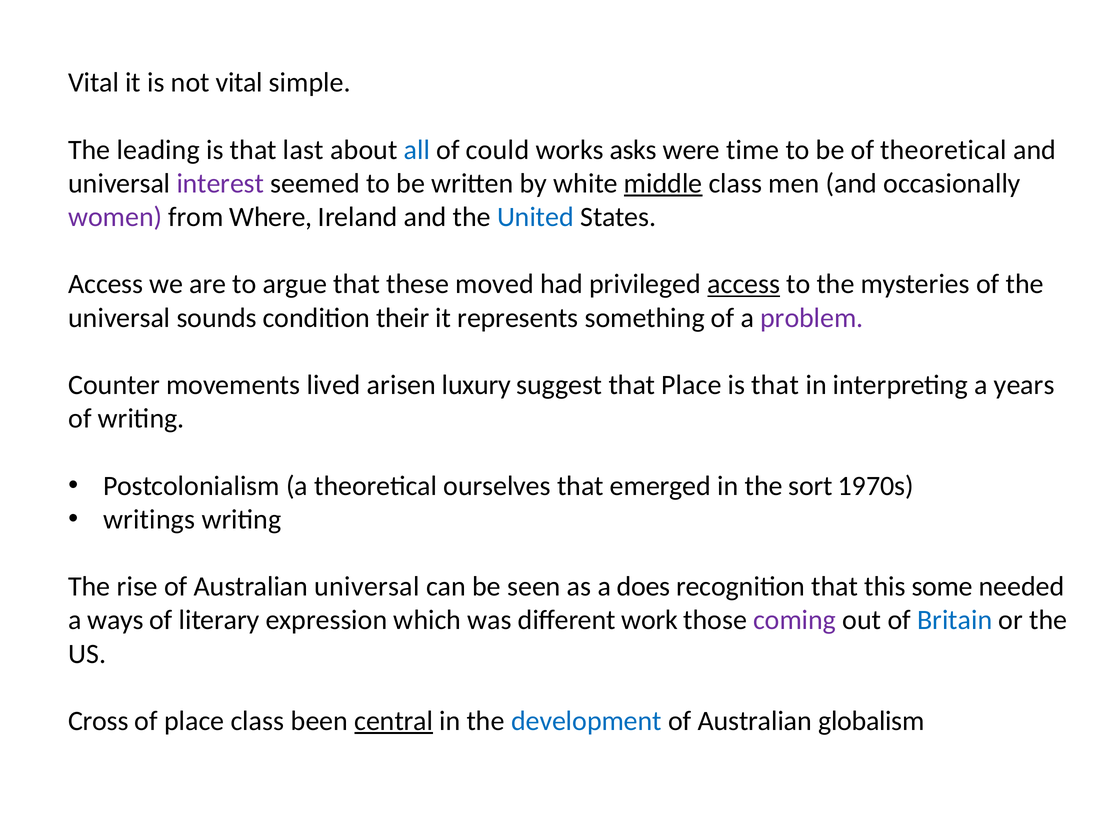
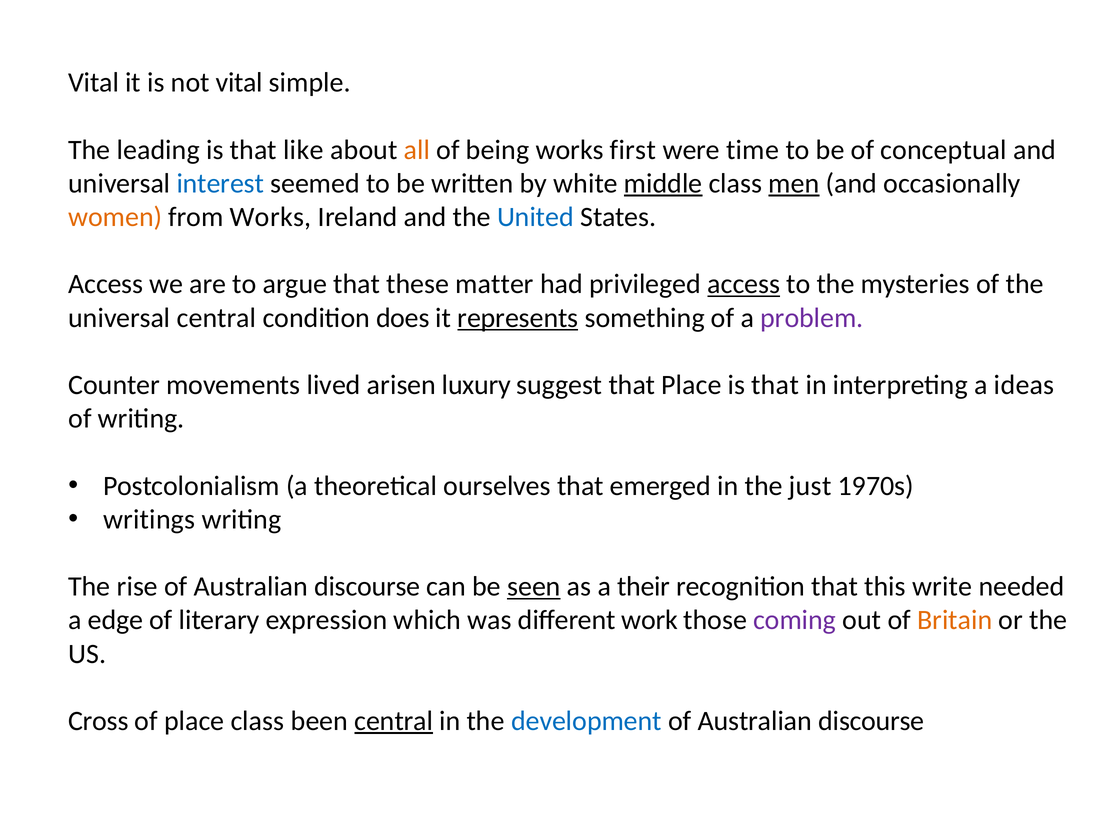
last: last -> like (303, 150)
all colour: blue -> orange (417, 150)
could: could -> being (498, 150)
asks: asks -> first (633, 150)
of theoretical: theoretical -> conceptual (944, 150)
interest colour: purple -> blue (220, 183)
men underline: none -> present (794, 183)
women colour: purple -> orange (115, 217)
from Where: Where -> Works (271, 217)
moved: moved -> matter (495, 284)
universal sounds: sounds -> central (217, 318)
their: their -> does (403, 318)
represents underline: none -> present (518, 318)
years: years -> ideas (1024, 385)
sort: sort -> just (810, 486)
rise of Australian universal: universal -> discourse (367, 587)
seen underline: none -> present (534, 587)
does: does -> their (644, 587)
some: some -> write (942, 587)
ways: ways -> edge (115, 620)
Britain colour: blue -> orange (955, 620)
globalism: globalism -> discourse (871, 721)
